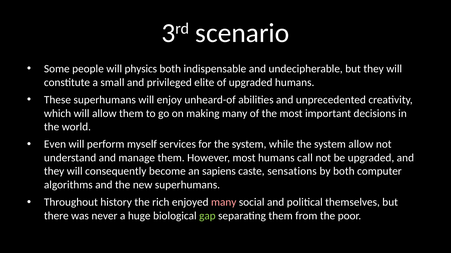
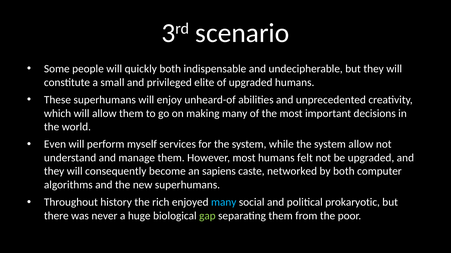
physics: physics -> quickly (141, 69)
call: call -> felt (305, 158)
sensations: sensations -> networked (292, 172)
many colour: pink -> light blue (224, 203)
themselves: themselves -> prokaryotic (353, 203)
